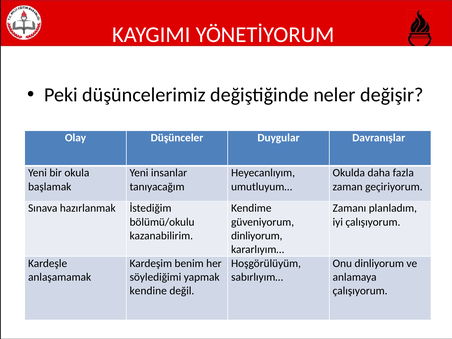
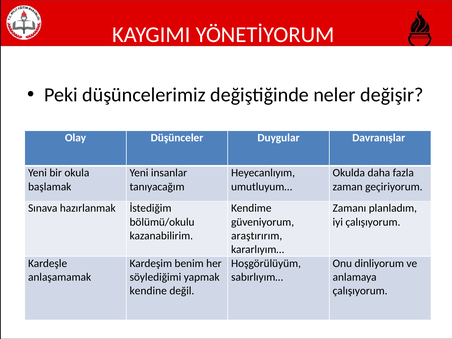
dinliyorum: dinliyorum -> araştırırım (257, 236)
